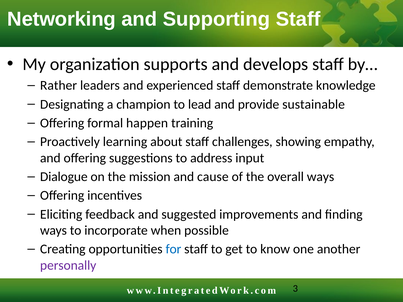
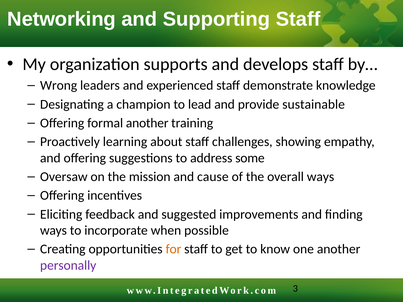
Rather: Rather -> Wrong (59, 86)
formal happen: happen -> another (147, 123)
input: input -> some (250, 158)
Dialogue: Dialogue -> Oversaw (64, 177)
for colour: blue -> orange (173, 249)
